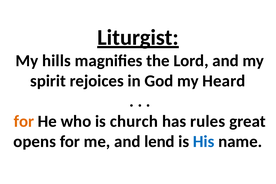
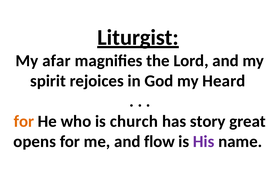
hills: hills -> afar (56, 61)
rules: rules -> story (208, 121)
lend: lend -> flow (159, 142)
His colour: blue -> purple (204, 142)
